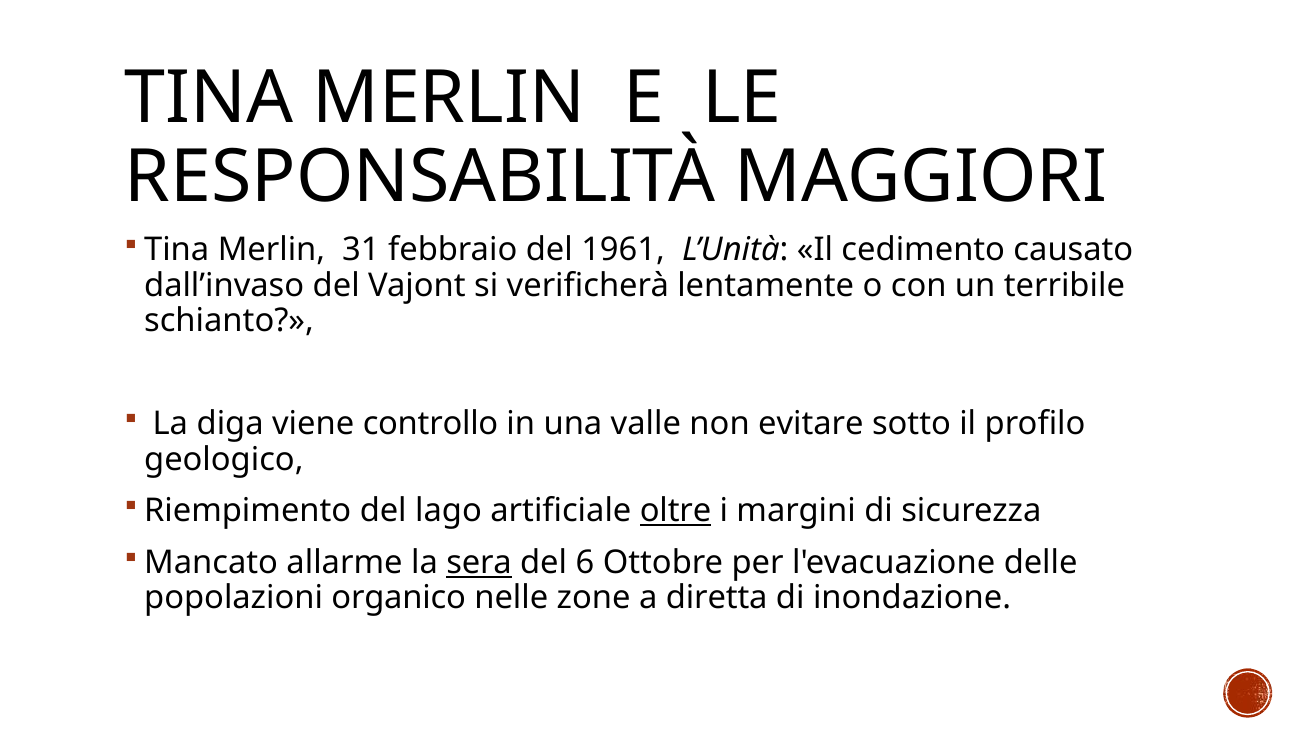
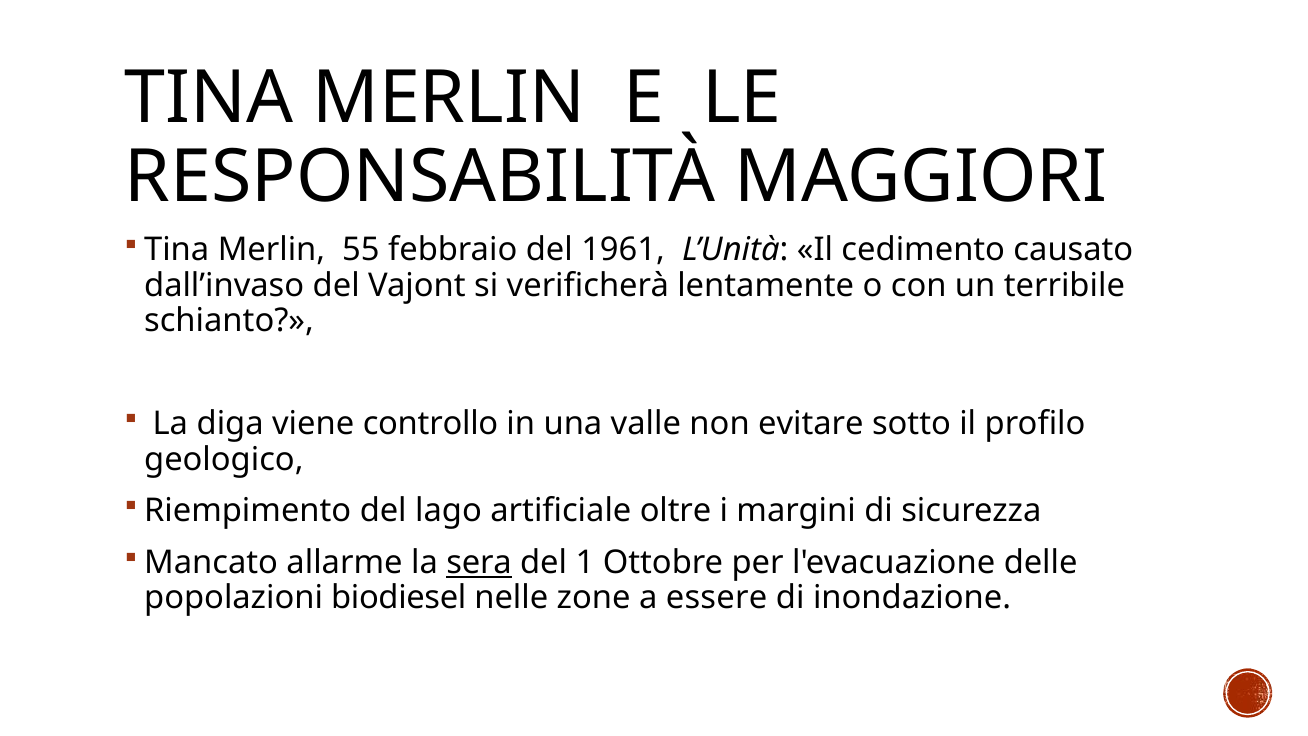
31: 31 -> 55 (361, 250)
oltre underline: present -> none (676, 511)
6: 6 -> 1 (585, 562)
organico: organico -> biodiesel (399, 598)
diretta: diretta -> essere (717, 598)
